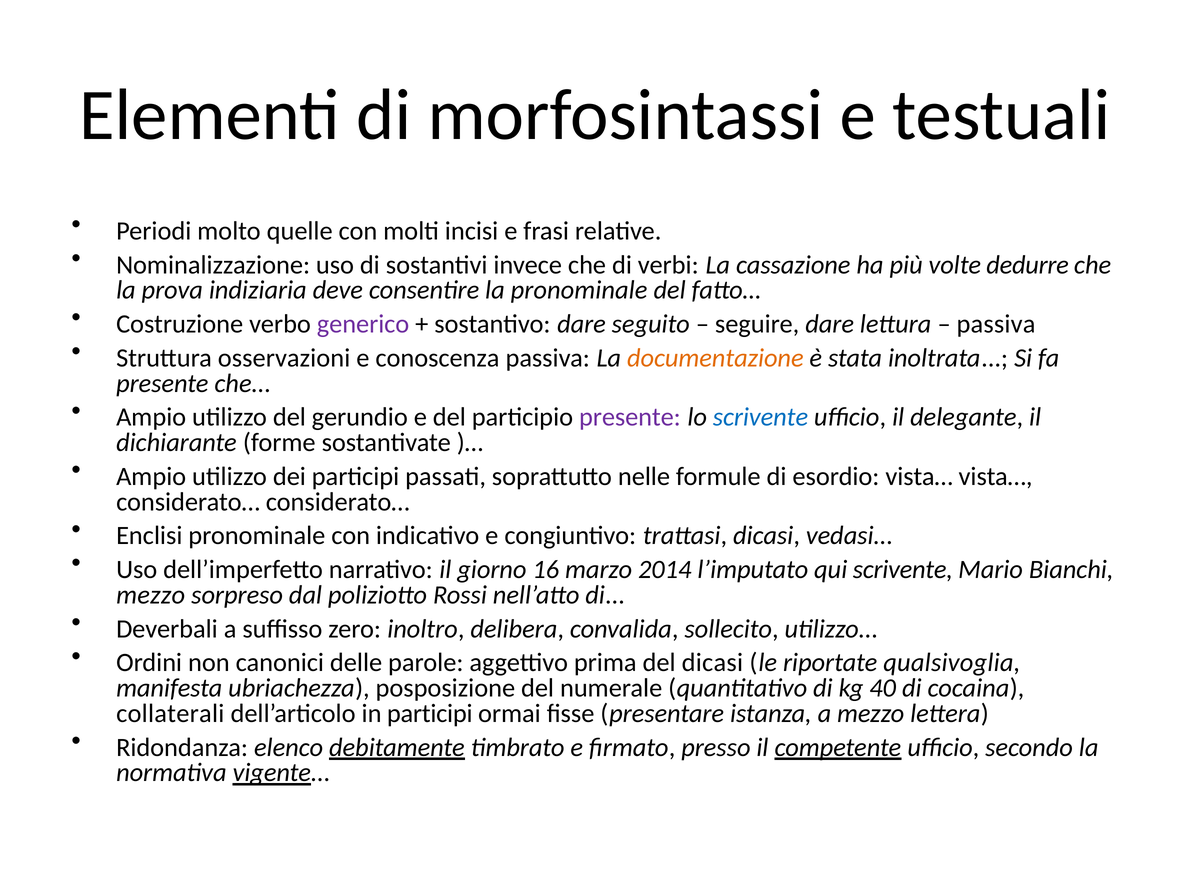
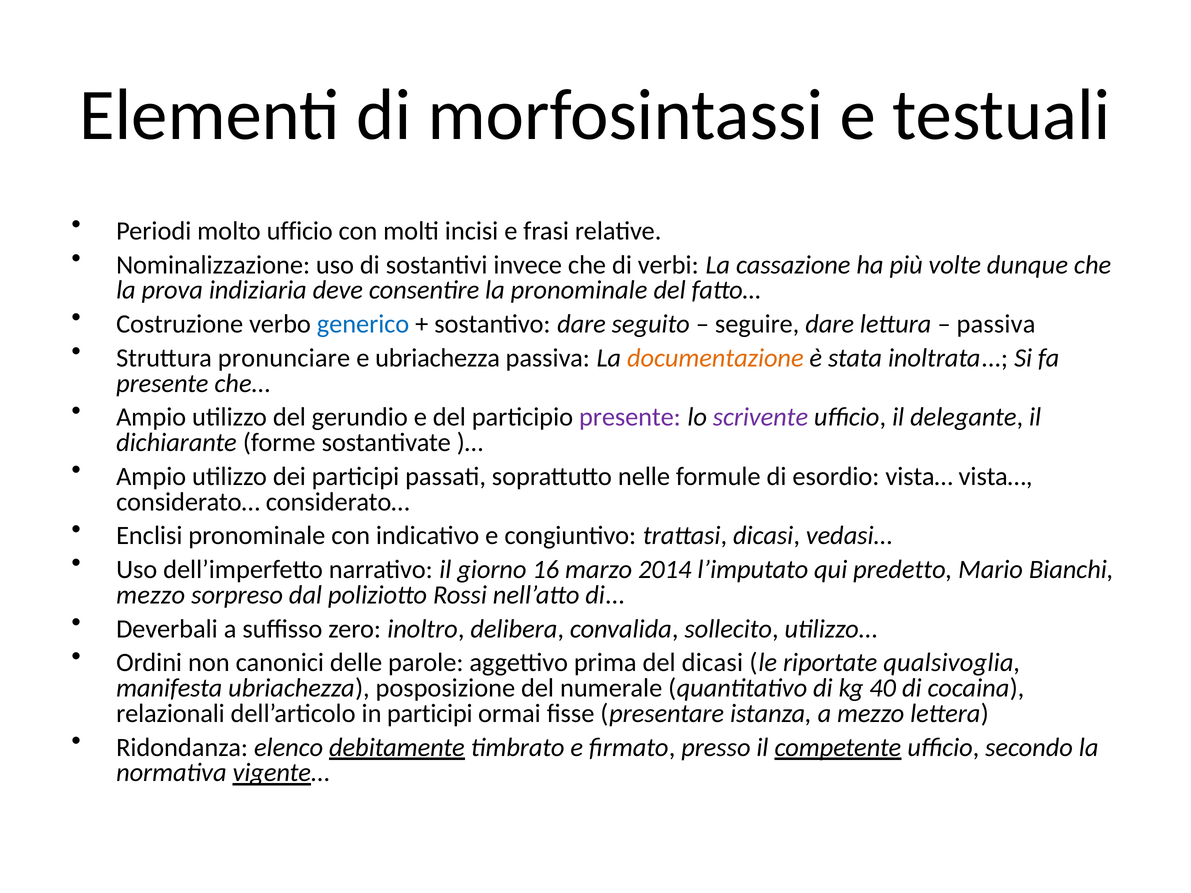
molto quelle: quelle -> ufficio (300, 231)
dedurre: dedurre -> dunque (1027, 265)
generico colour: purple -> blue (363, 324)
osservazioni: osservazioni -> pronunciare (284, 358)
e conoscenza: conoscenza -> ubriachezza (438, 358)
scrivente colour: blue -> purple (760, 417)
qui scrivente: scrivente -> predetto (903, 570)
collaterali: collaterali -> relazionali (170, 714)
